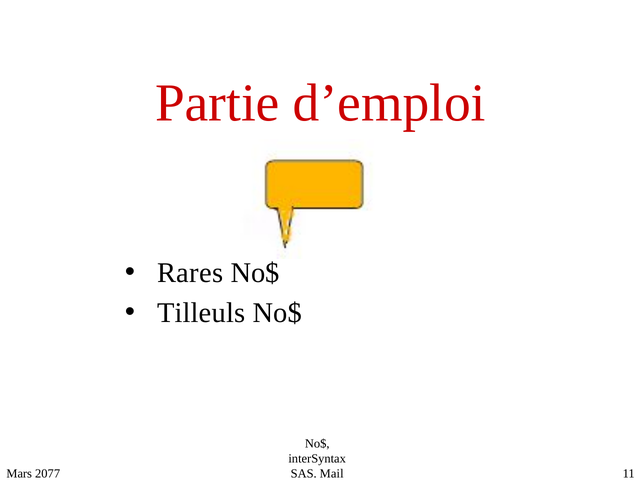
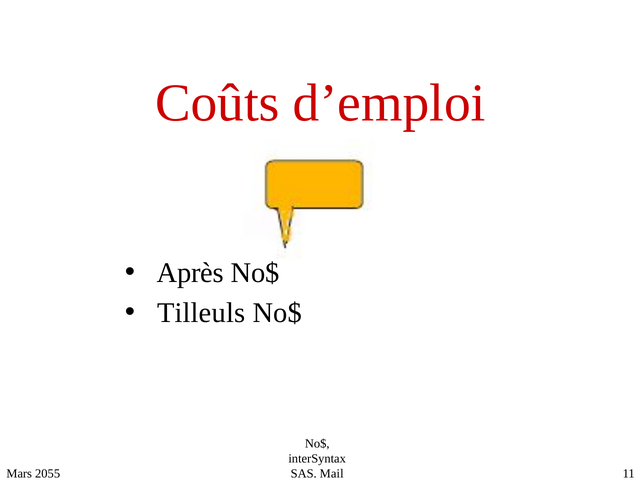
Partie: Partie -> Coûts (217, 103)
Rares: Rares -> Après (190, 273)
2077: 2077 -> 2055 (48, 473)
